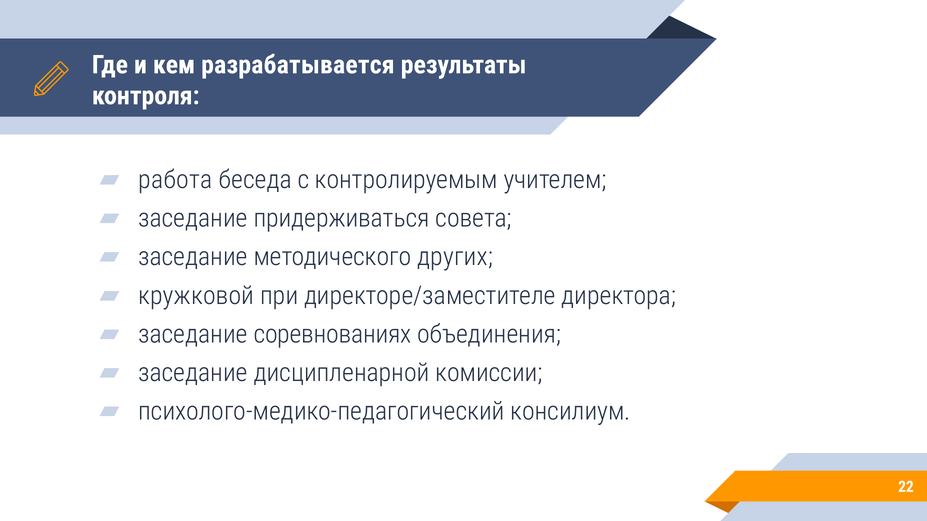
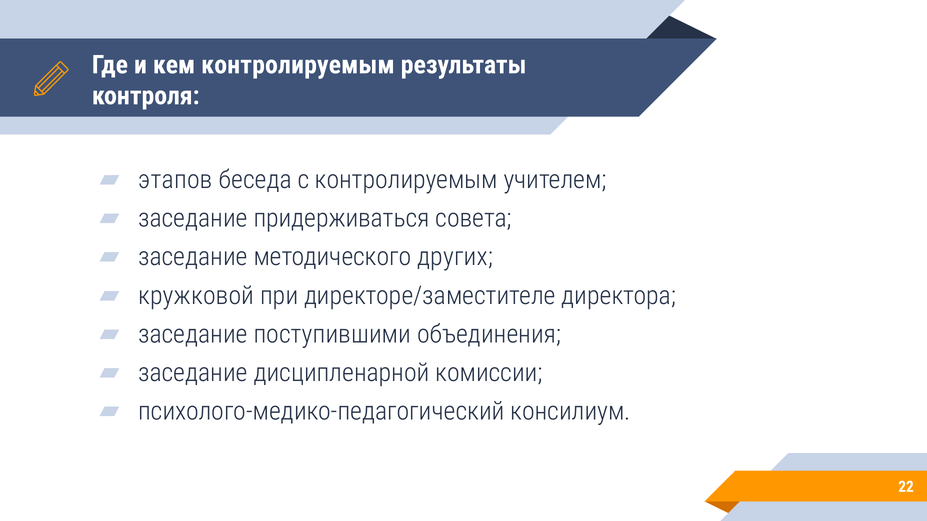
кем разрабатывается: разрабатывается -> контролируемым (298, 65)
работа: работа -> этапов (175, 180)
соревнованиях: соревнованиях -> поступившими (332, 334)
